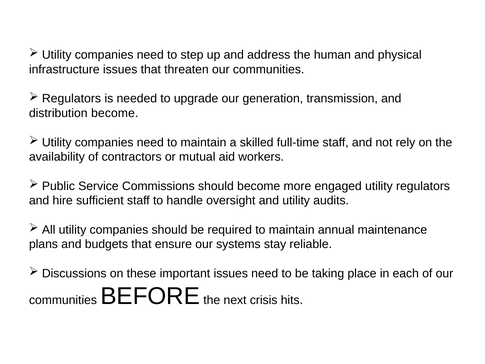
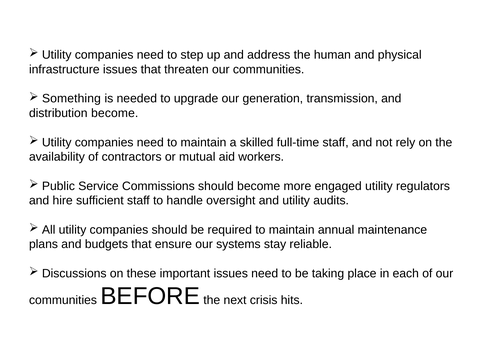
Regulators: Regulators -> Something (71, 99)
